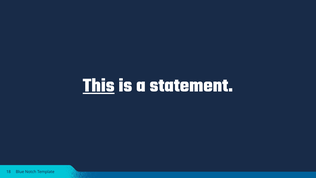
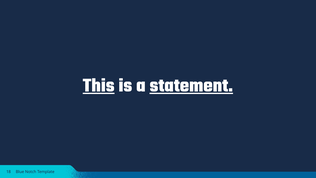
statement underline: none -> present (191, 85)
